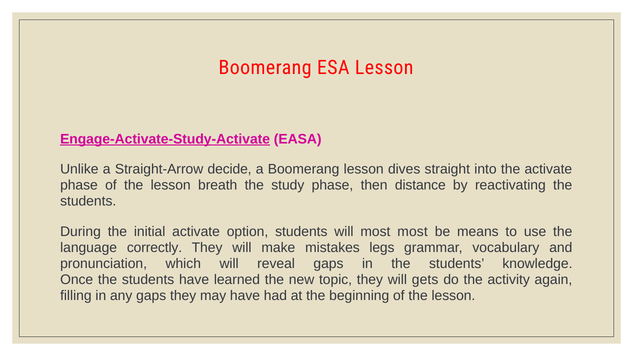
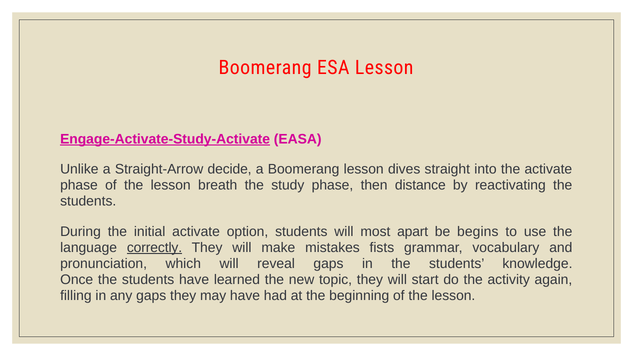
most most: most -> apart (413, 232)
means: means -> begins (478, 232)
correctly underline: none -> present (155, 248)
legs: legs -> fists (382, 248)
gets: gets -> start (425, 280)
